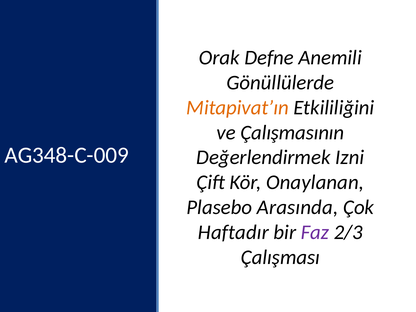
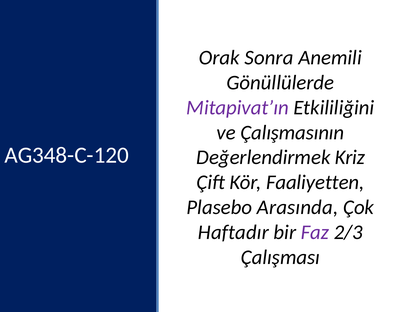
Defne: Defne -> Sonra (269, 58)
Mitapivat’ın colour: orange -> purple (238, 108)
AG348-C-009: AG348-C-009 -> AG348-C-120 (67, 155)
Izni: Izni -> Kriz (350, 157)
Onaylanan: Onaylanan -> Faaliyetten (315, 182)
